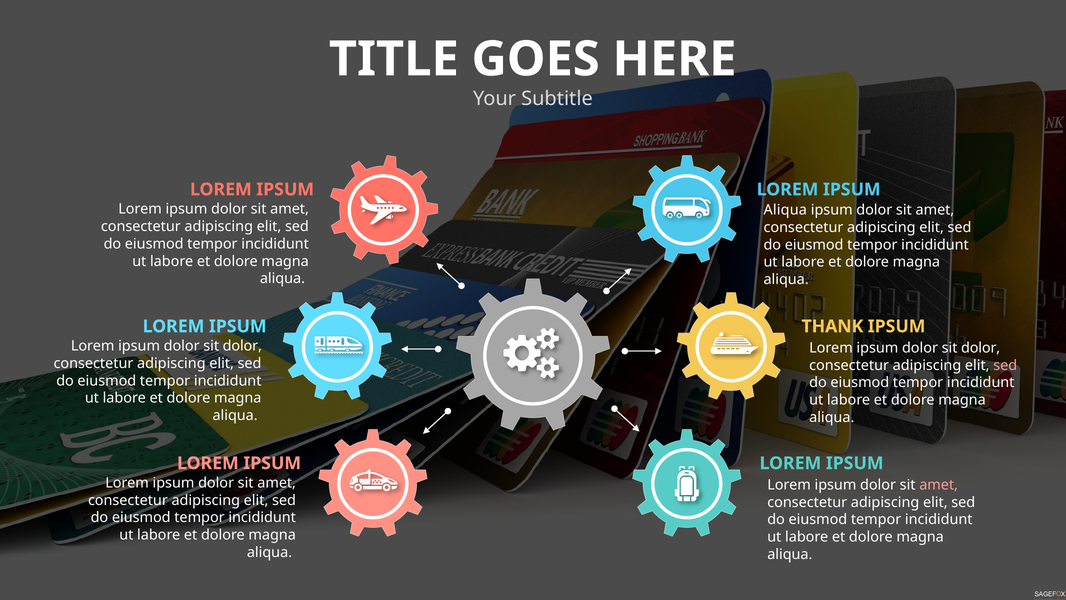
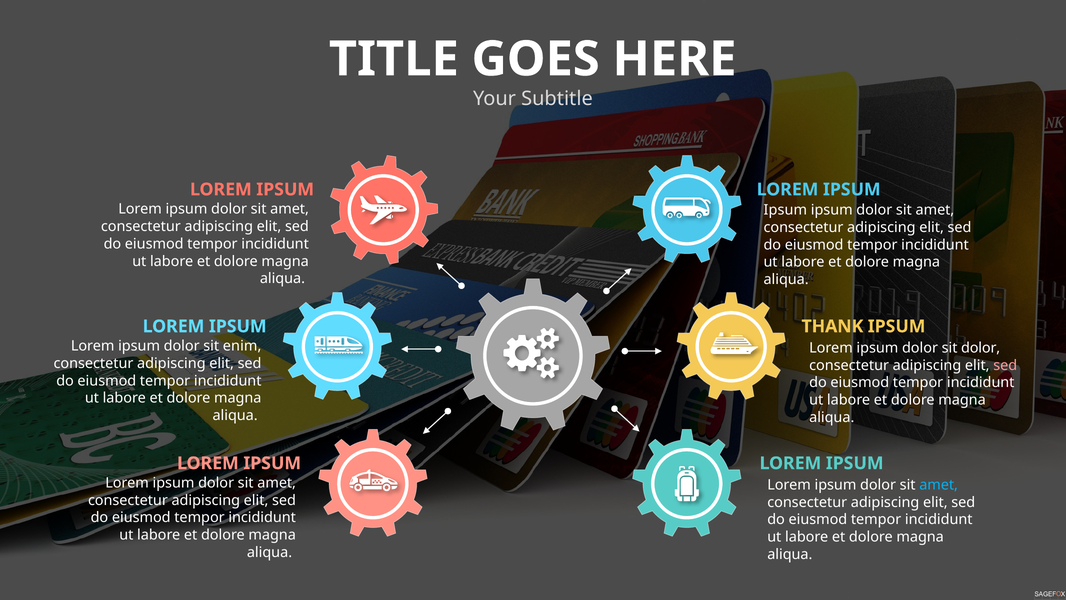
Aliqua: Aliqua -> Ipsum (785, 210)
dolor: dolor -> enim (242, 346)
amet colour: pink -> light blue (939, 485)
